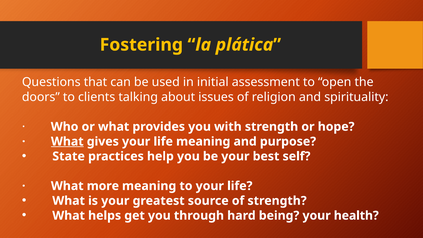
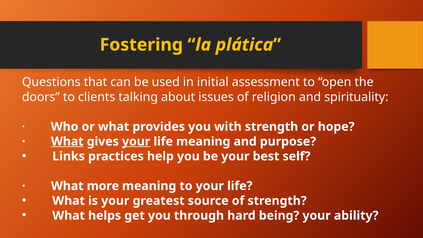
your underline: none -> present (136, 141)
State: State -> Links (69, 156)
health: health -> ability (356, 216)
